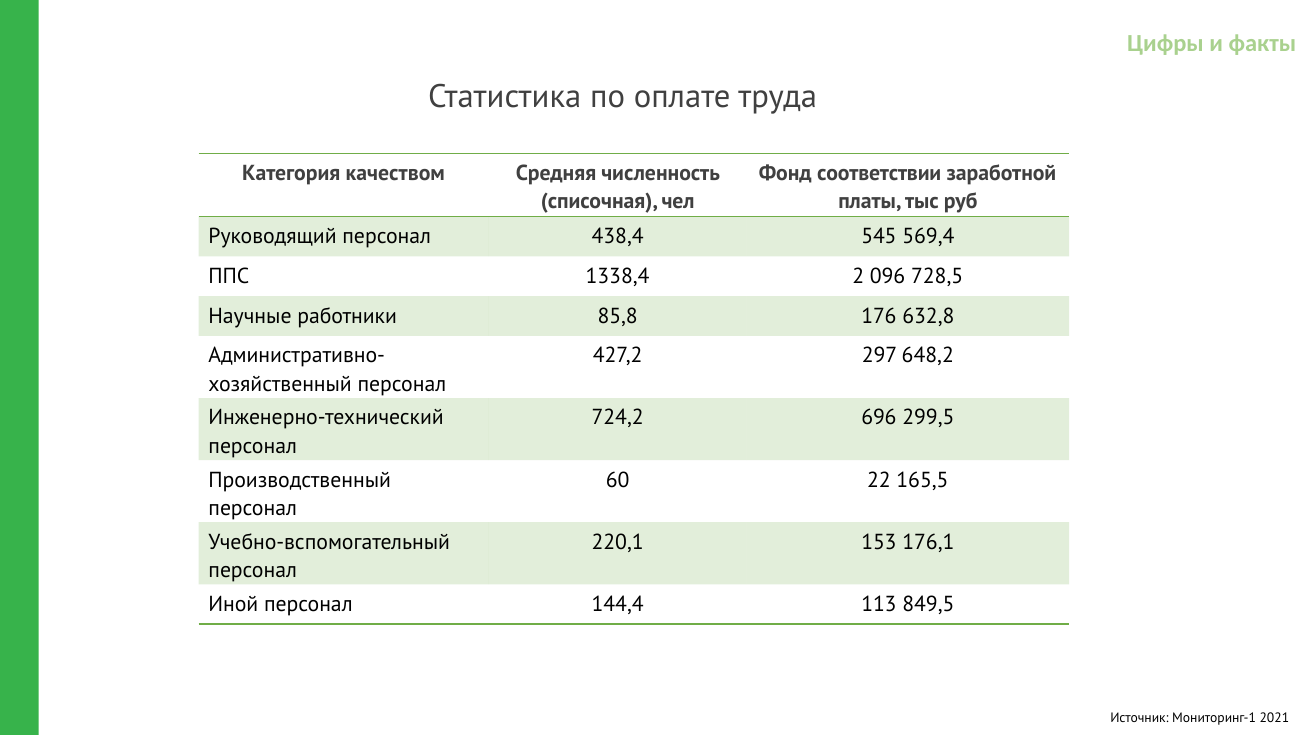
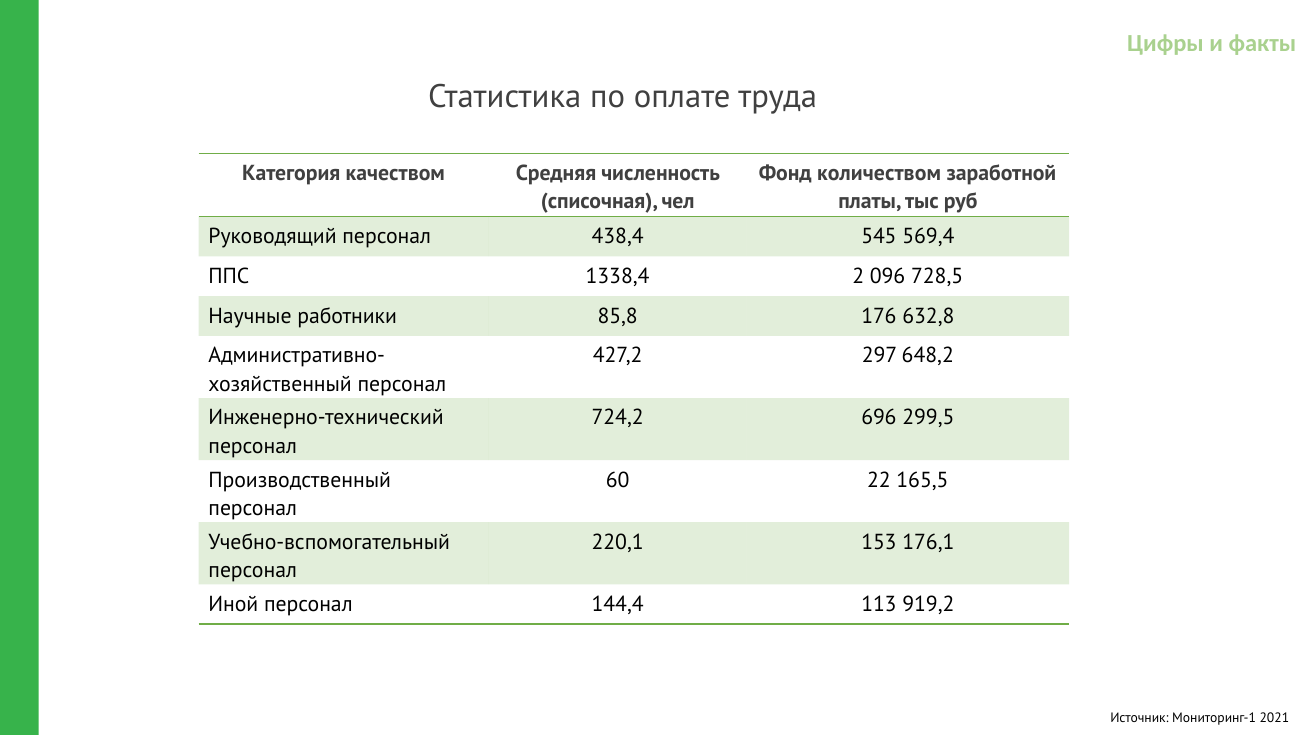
соответствии: соответствии -> количеством (879, 173)
849,5: 849,5 -> 919,2 (928, 604)
